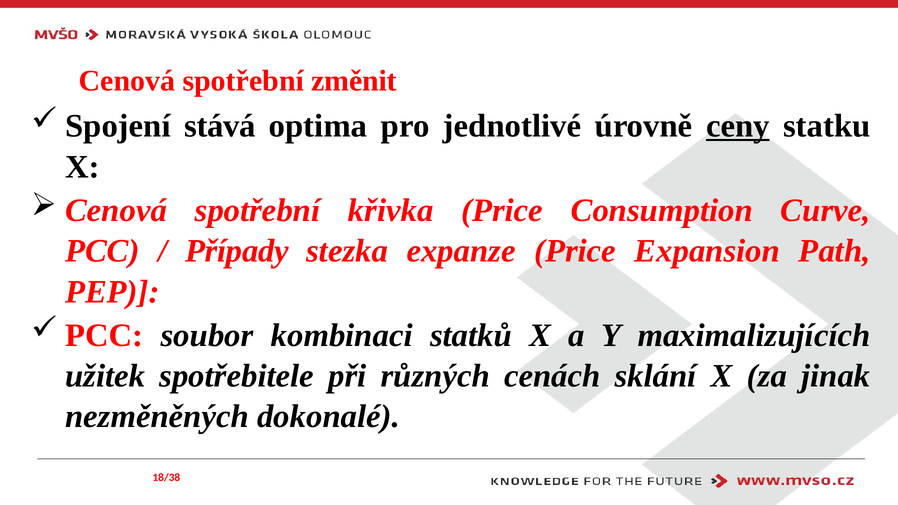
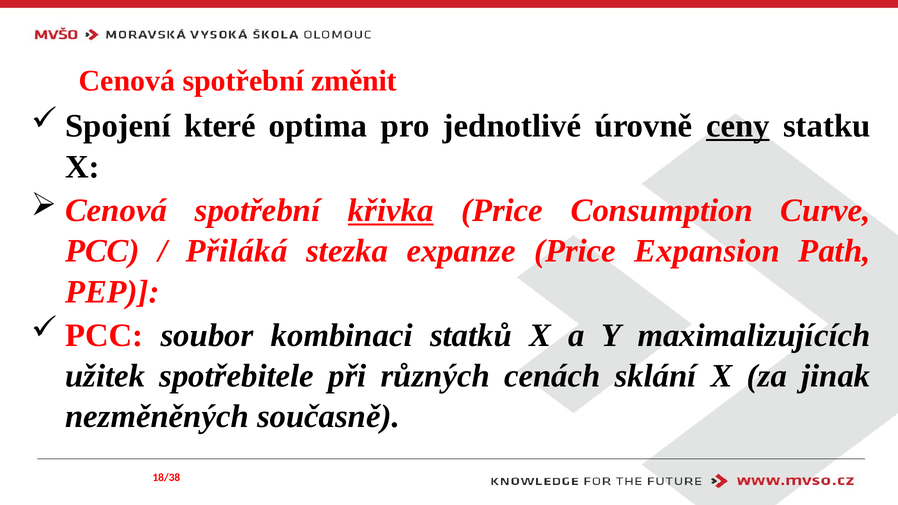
stává: stává -> které (220, 126)
křivka underline: none -> present (391, 210)
Případy: Případy -> Přiláká (237, 251)
dokonalé: dokonalé -> současně (328, 417)
